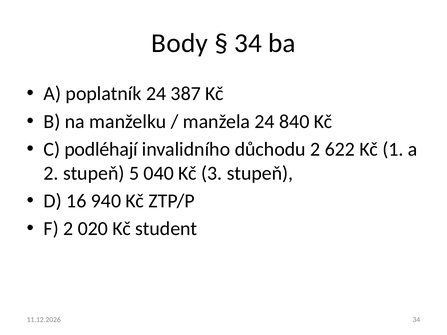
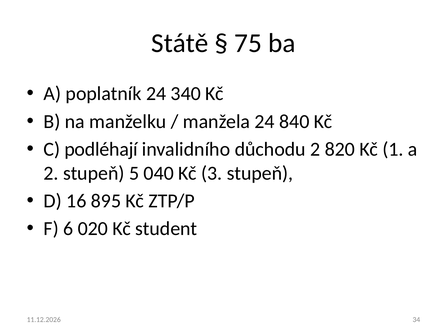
Body: Body -> Státě (180, 43)
34: 34 -> 75 (248, 43)
387: 387 -> 340 (186, 94)
622: 622 -> 820 (340, 149)
940: 940 -> 895 (106, 201)
F 2: 2 -> 6 (68, 229)
